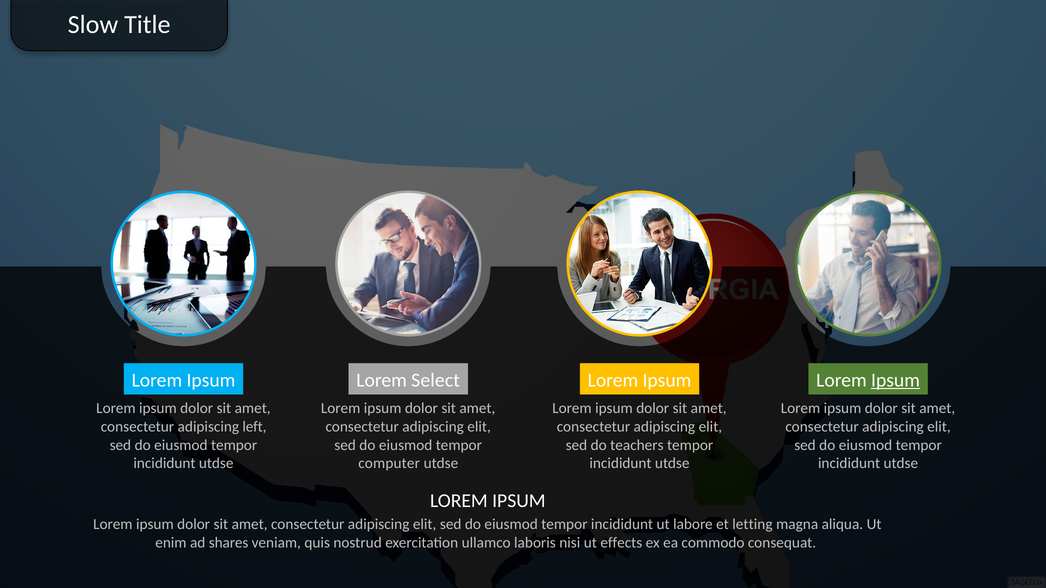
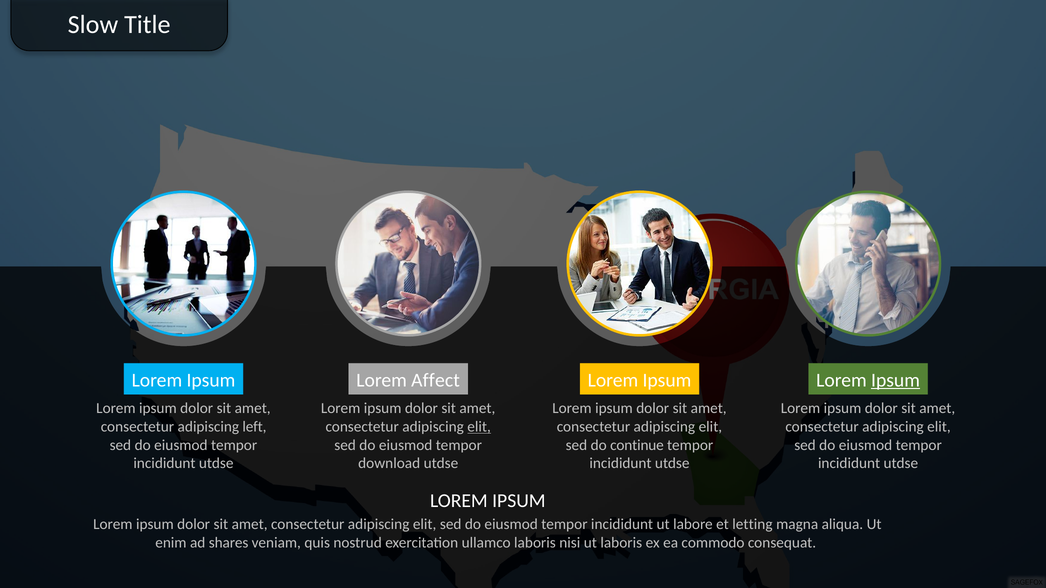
Select: Select -> Affect (436, 380)
elit underline: none -> present (479, 427)
teachers: teachers -> continue (637, 445)
computer: computer -> download (389, 464)
ut effects: effects -> laboris (621, 543)
